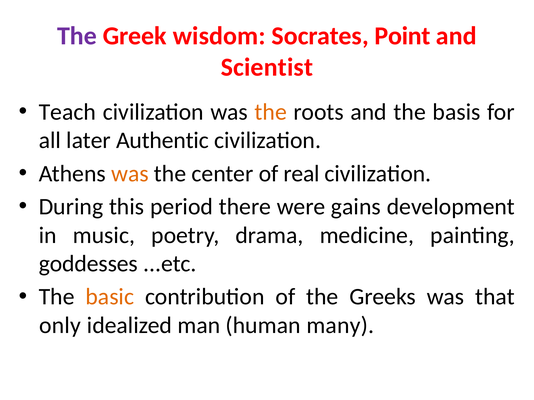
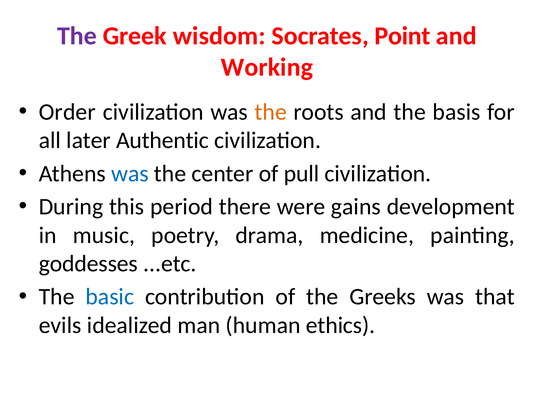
Scientist: Scientist -> Working (267, 67)
Teach: Teach -> Order (67, 112)
was colour: orange -> blue (130, 174)
real: real -> pull (302, 174)
basic colour: orange -> blue (110, 297)
only: only -> evils (60, 326)
many: many -> ethics (340, 326)
